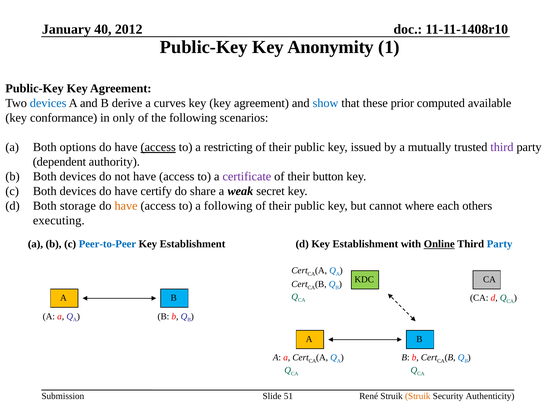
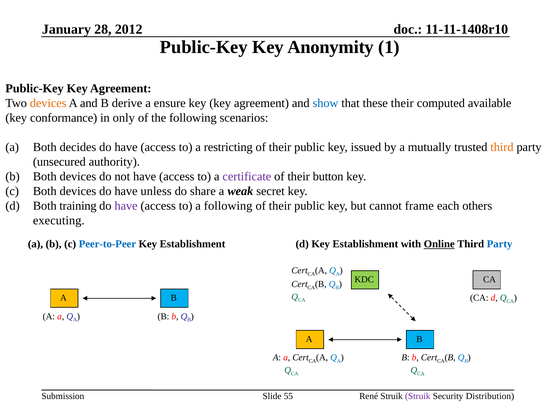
40: 40 -> 28 (103, 29)
devices colour: blue -> orange (48, 103)
curves: curves -> ensure (170, 103)
these prior: prior -> their (402, 103)
options: options -> decides (78, 147)
access underline: present -> none (158, 147)
third colour: purple -> orange (502, 147)
dependent: dependent -> unsecured (59, 162)
certify: certify -> unless (156, 191)
storage: storage -> training (78, 206)
have colour: orange -> purple (126, 206)
where: where -> frame (419, 206)
51: 51 -> 55 (288, 396)
Struik colour: orange -> purple (418, 396)
Authenticity: Authenticity -> Distribution (490, 396)
